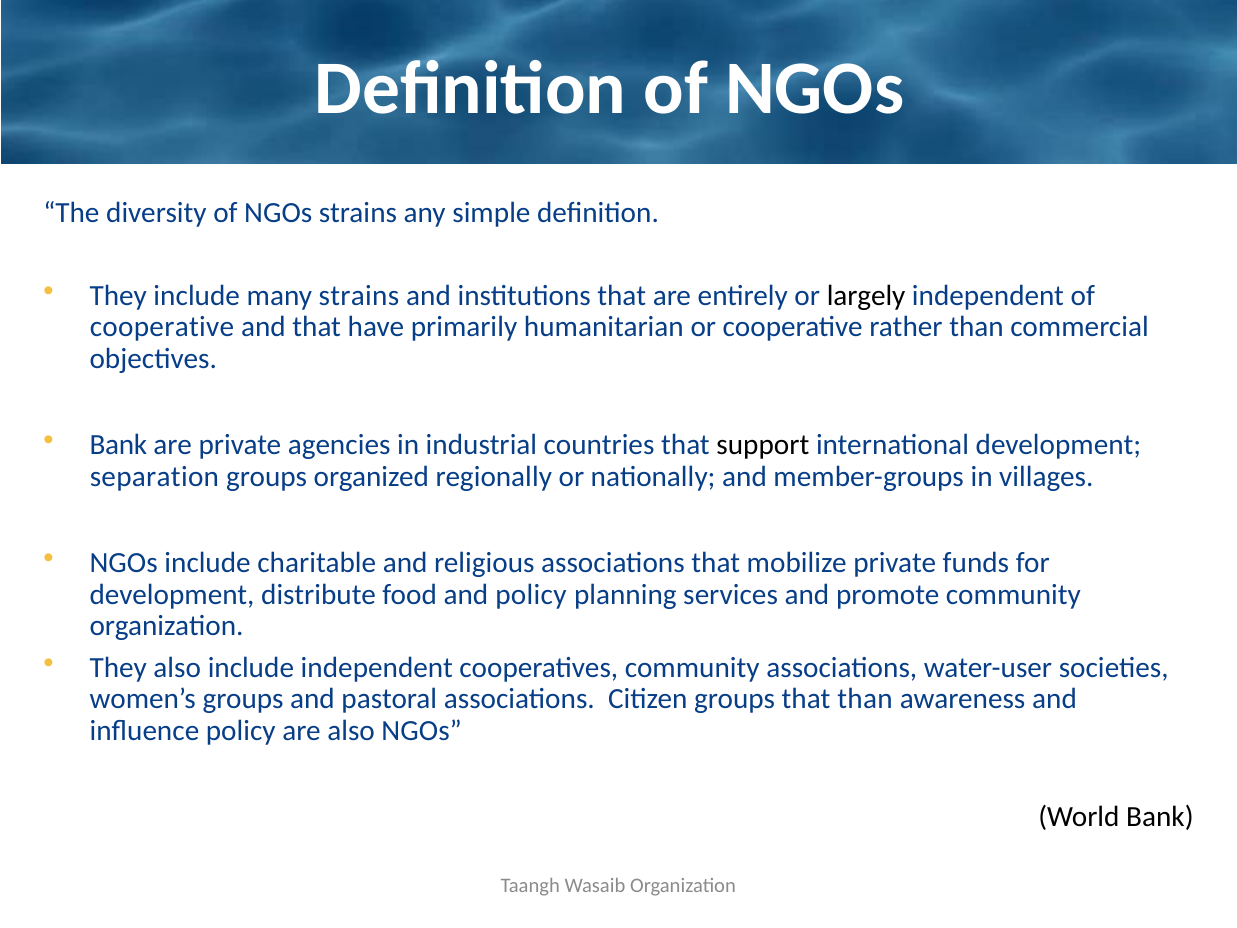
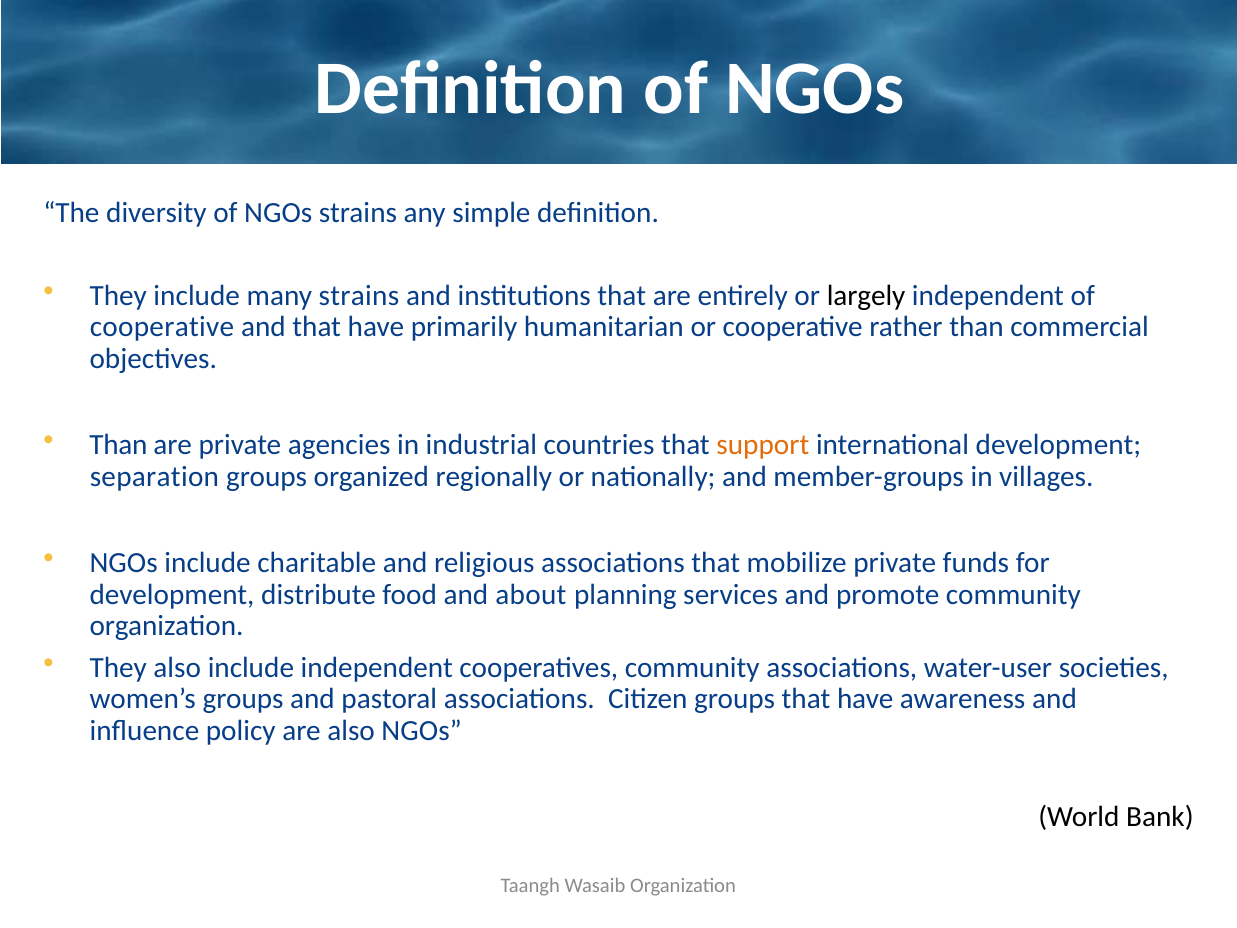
Bank: Bank -> Than (118, 445)
support colour: black -> orange (763, 445)
and policy: policy -> about (531, 594)
groups that than: than -> have (865, 699)
